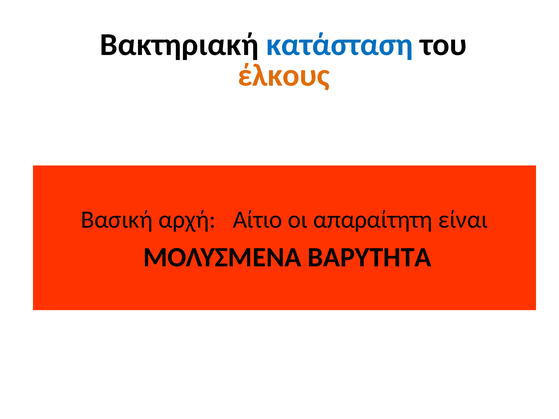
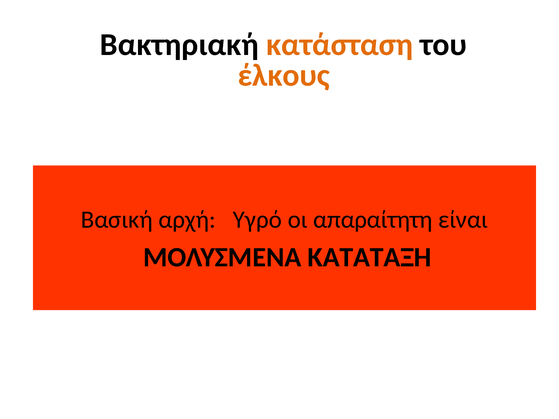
κατάσταση colour: blue -> orange (340, 45)
Αίτιο: Αίτιο -> Υγρό (257, 220)
ΒΑΡΥΤΗΤΑ: ΒΑΡΥΤΗΤΑ -> ΚΑΤΑΤΑΞΗ (370, 257)
